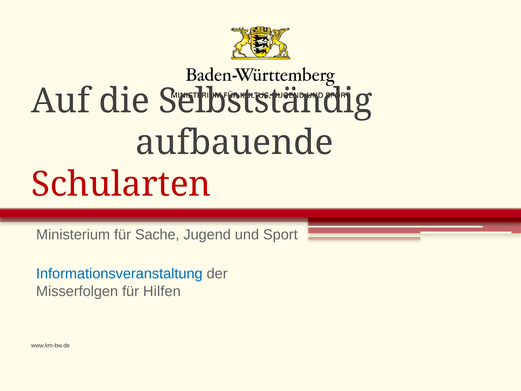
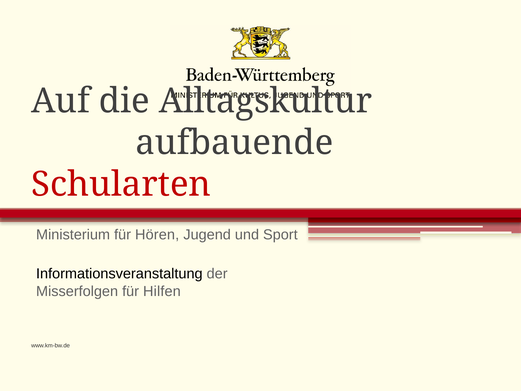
Selbstständig: Selbstständig -> Alltagskultur (266, 101)
Sache: Sache -> Hören (157, 235)
Informationsveranstaltung colour: blue -> black (119, 274)
